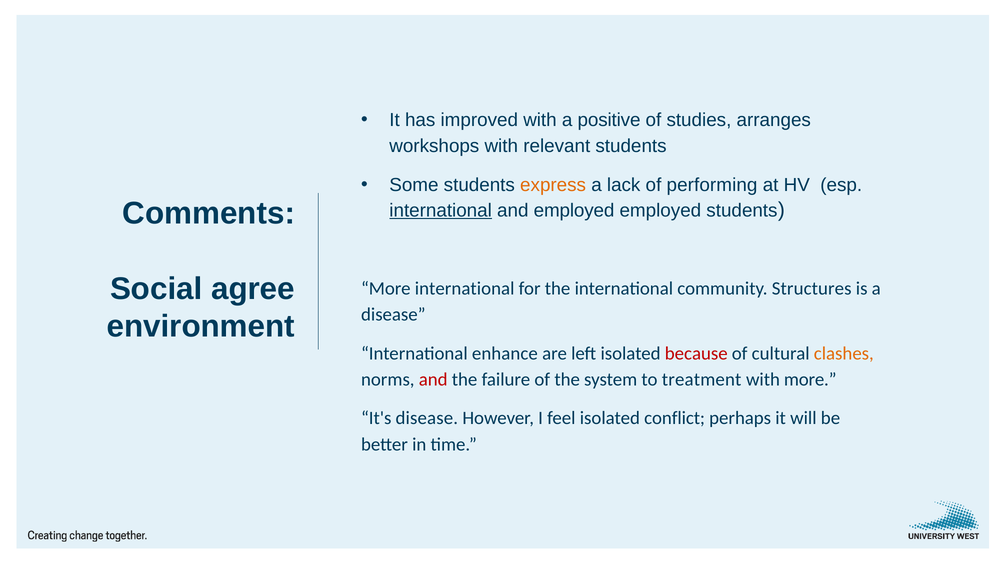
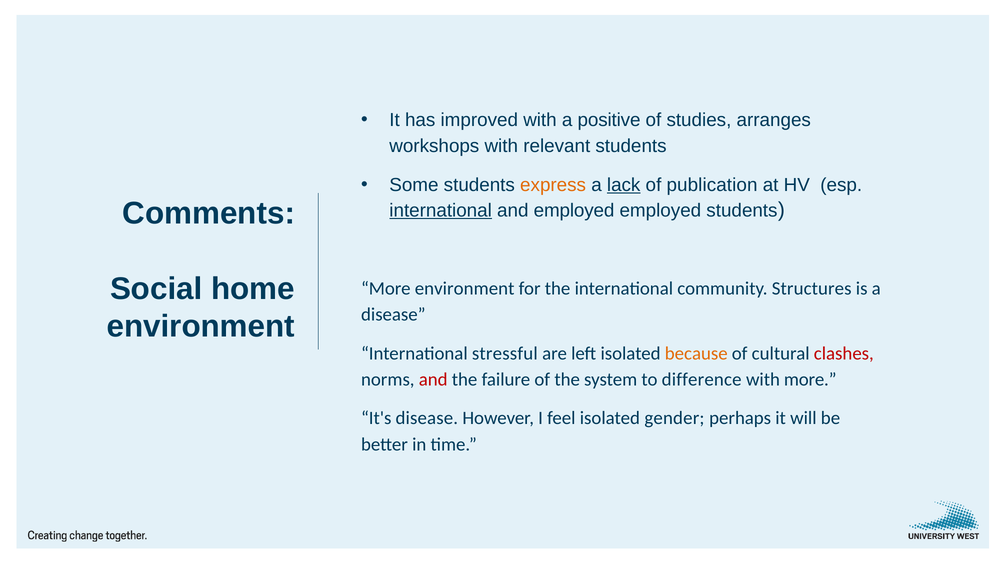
lack underline: none -> present (624, 185)
performing: performing -> publication (712, 185)
agree: agree -> home (253, 289)
More international: international -> environment (465, 289)
enhance: enhance -> stressful (505, 354)
because colour: red -> orange (696, 354)
clashes colour: orange -> red (844, 354)
treatment: treatment -> difference (702, 380)
conflict: conflict -> gender (674, 418)
